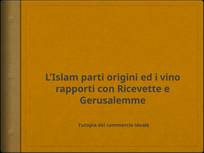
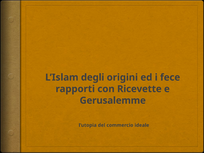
parti: parti -> degli (93, 77)
vino: vino -> fece (170, 77)
